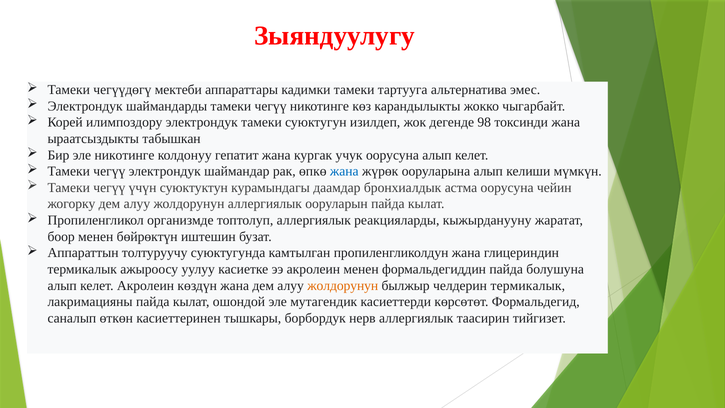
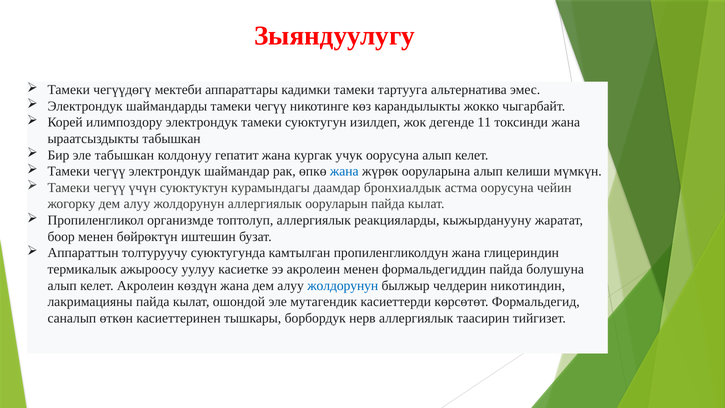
98: 98 -> 11 (484, 122)
эле никотинге: никотинге -> табышкан (124, 155)
жолдорунун colour: orange -> blue (343, 285)
челдерин термикалык: термикалык -> никотиндин (528, 285)
